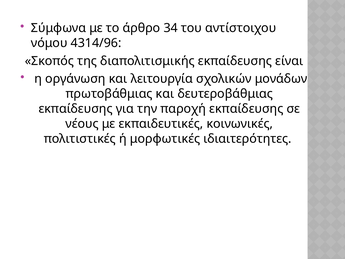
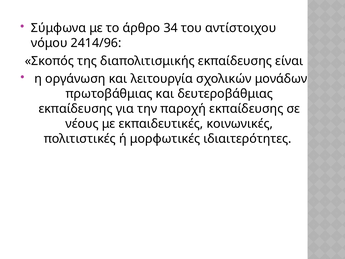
4314/96: 4314/96 -> 2414/96 (96, 43)
